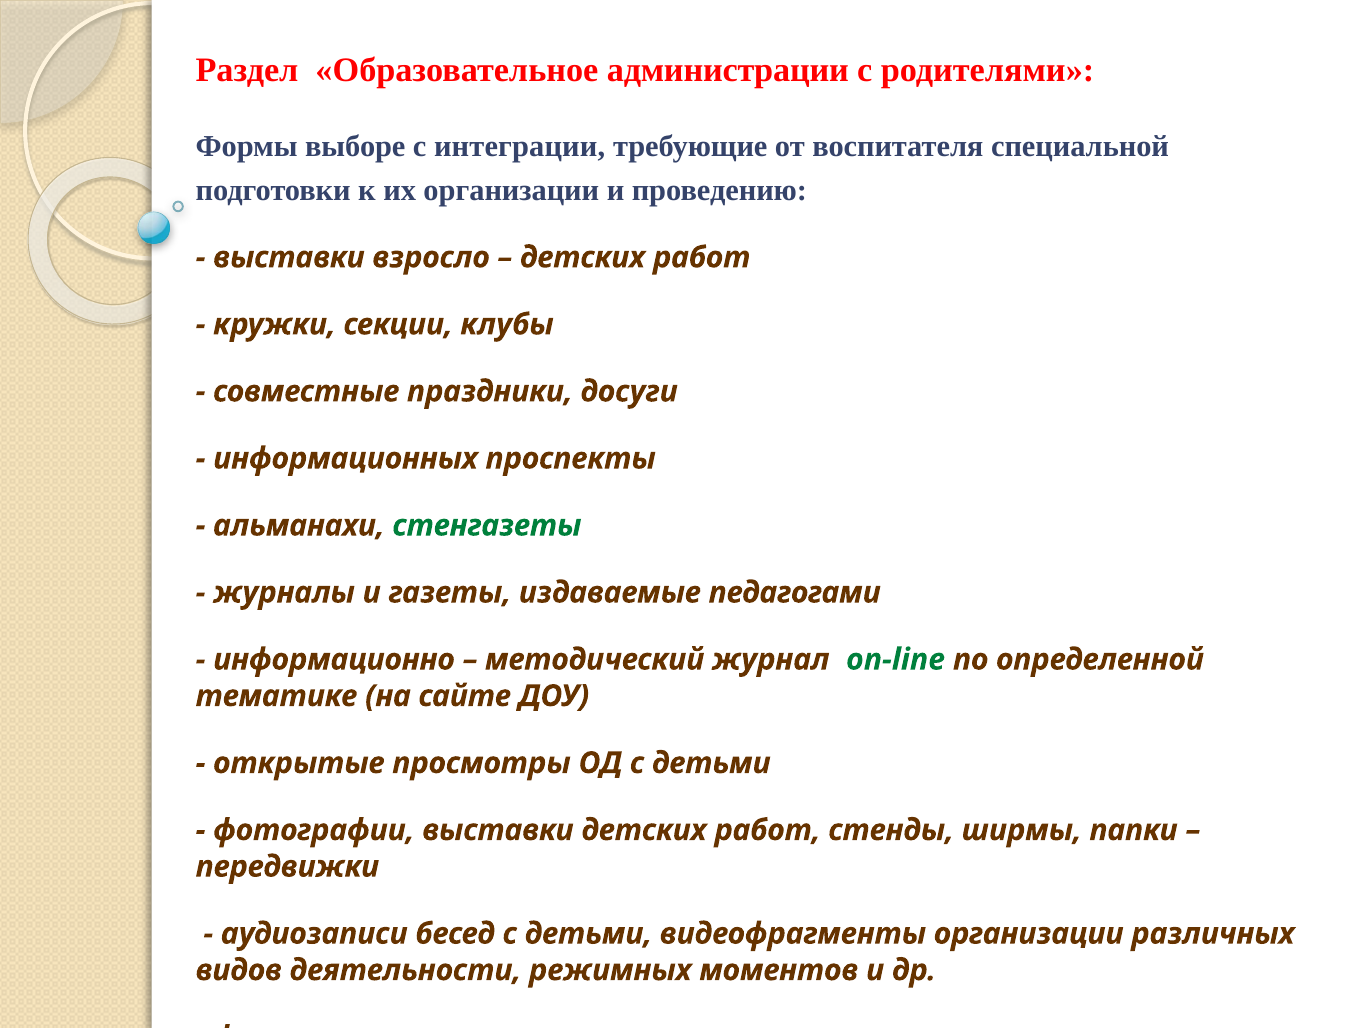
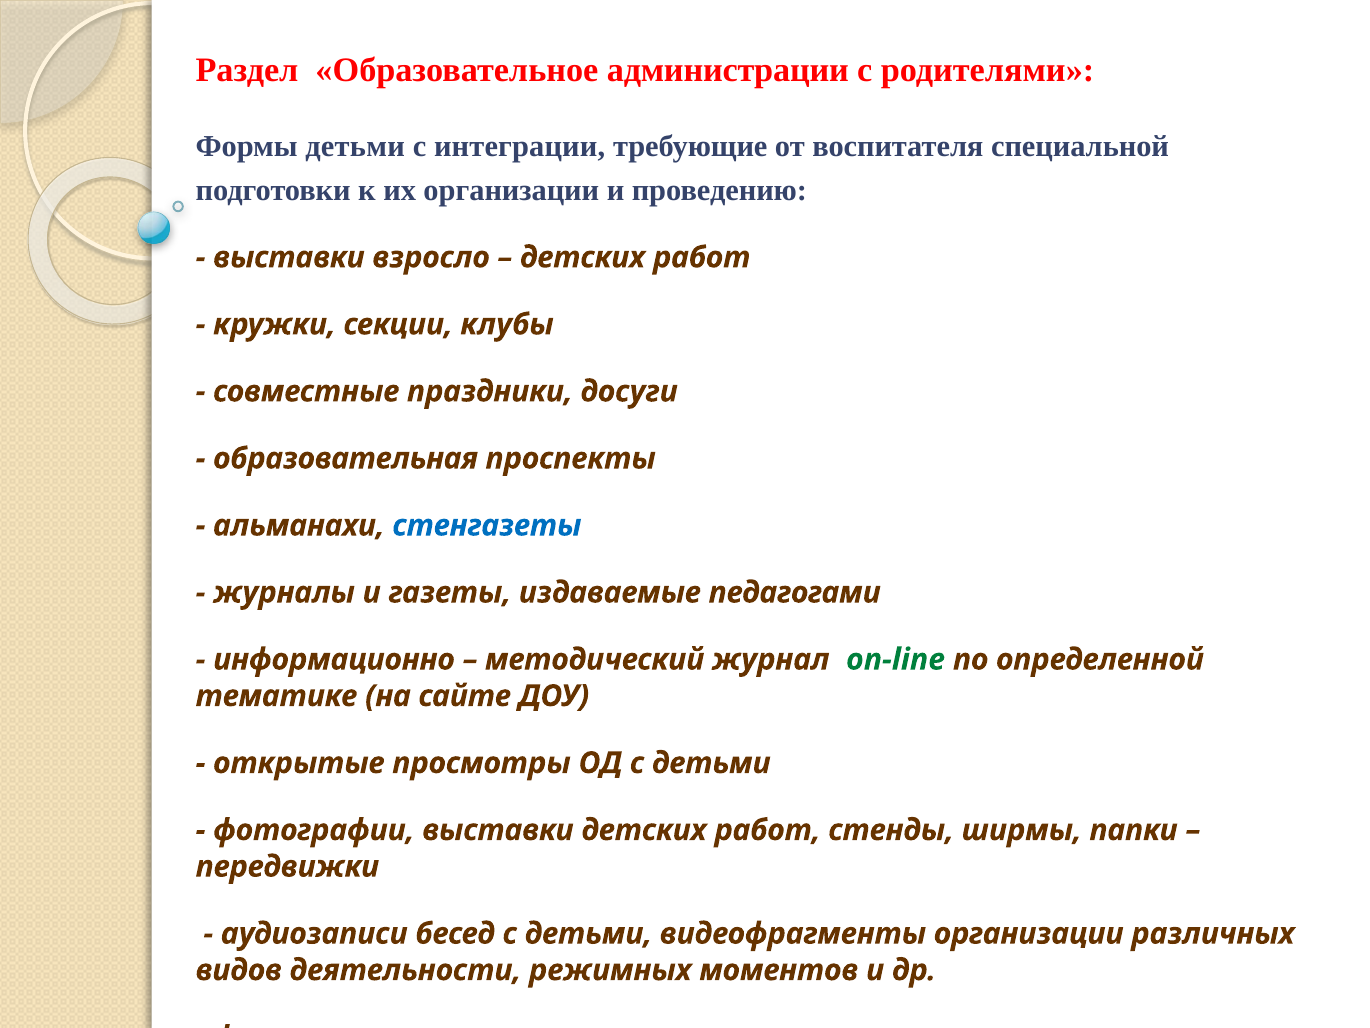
Формы выборе: выборе -> детьми (355, 146)
информационных: информационных -> образовательная (346, 458)
стенгазеты colour: green -> blue (487, 525)
